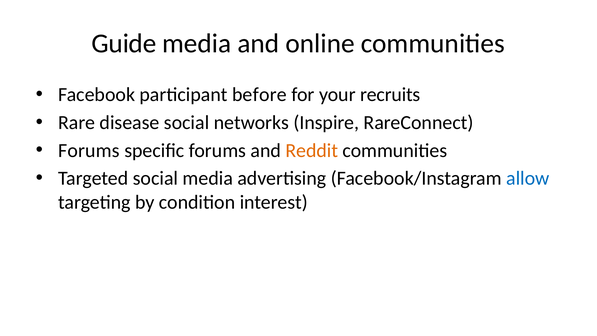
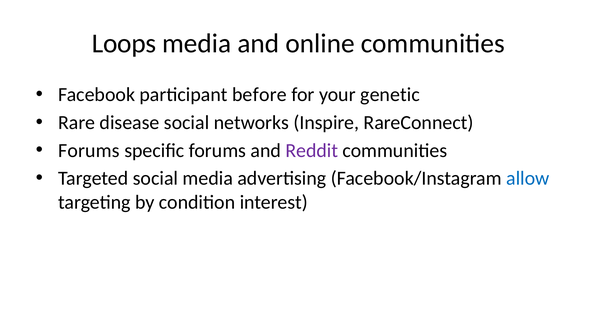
Guide: Guide -> Loops (124, 43)
recruits: recruits -> genetic (390, 95)
Reddit colour: orange -> purple (312, 150)
